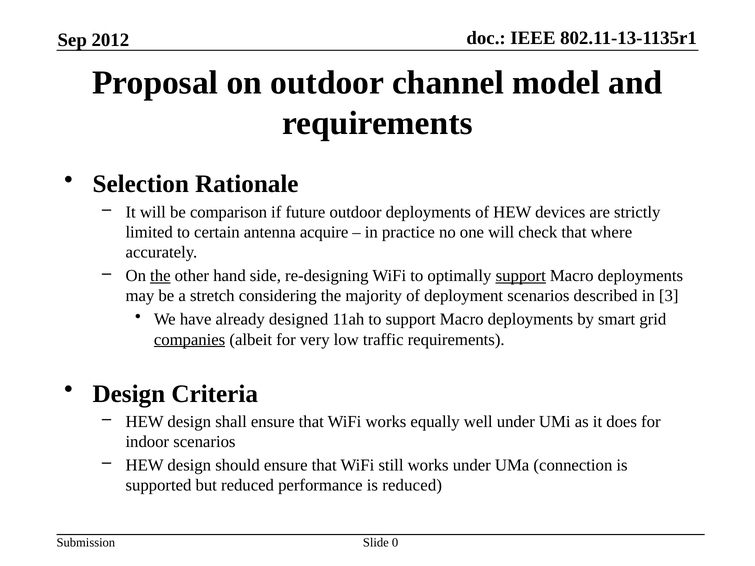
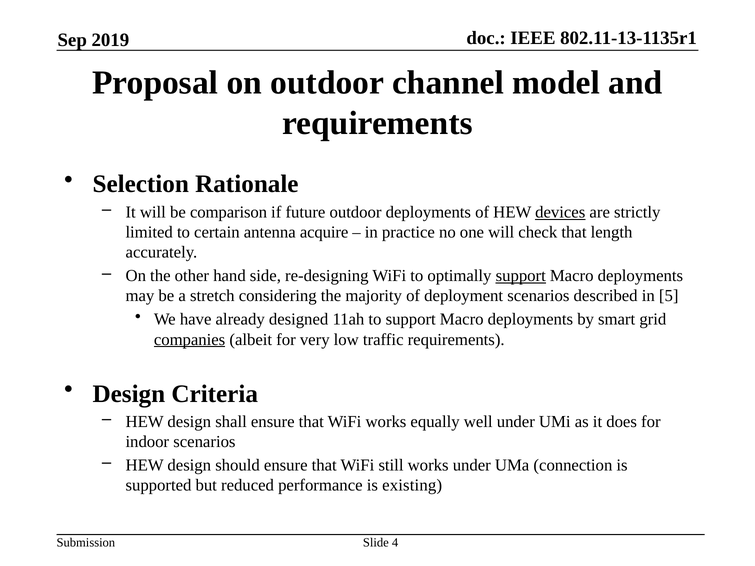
2012: 2012 -> 2019 (110, 40)
devices underline: none -> present (560, 212)
where: where -> length (612, 232)
the underline: present -> none (160, 276)
3: 3 -> 5 (669, 296)
is reduced: reduced -> existing (412, 486)
0: 0 -> 4 (395, 543)
